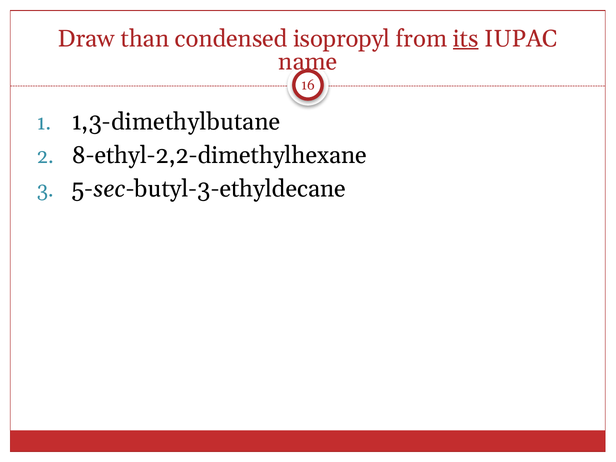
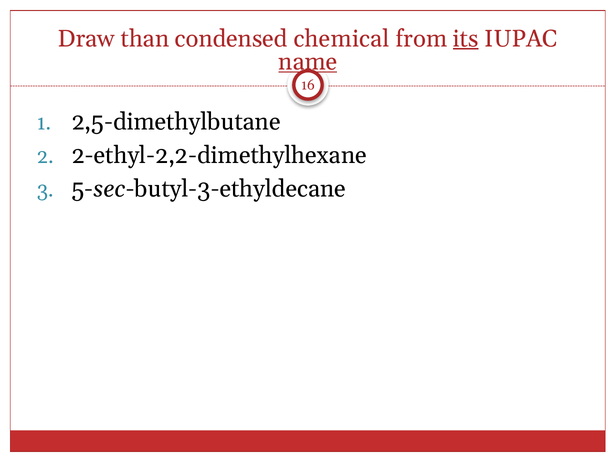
isopropyl: isopropyl -> chemical (342, 39)
name underline: none -> present (308, 62)
1,3-dimethylbutane: 1,3-dimethylbutane -> 2,5-dimethylbutane (176, 122)
8-ethyl-2,2-dimethylhexane: 8-ethyl-2,2-dimethylhexane -> 2-ethyl-2,2-dimethylhexane (219, 155)
